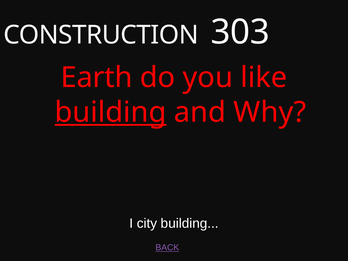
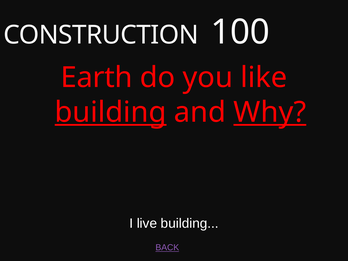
303: 303 -> 100 (240, 32)
Why underline: none -> present (270, 112)
city: city -> live (147, 224)
